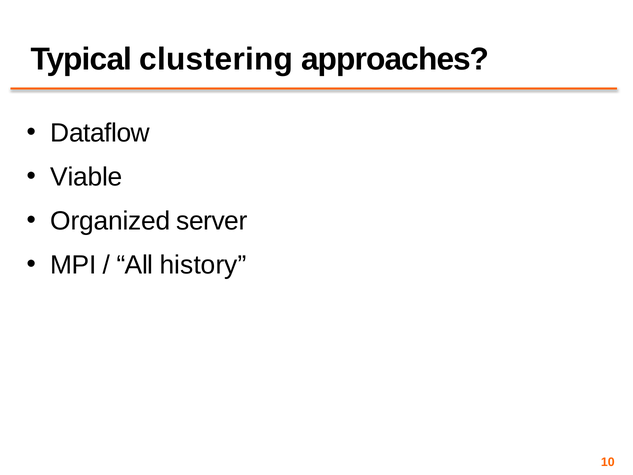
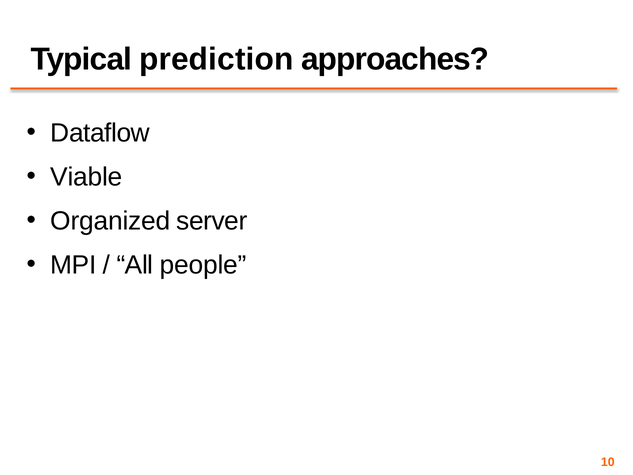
clustering: clustering -> prediction (216, 59)
history: history -> people (203, 265)
